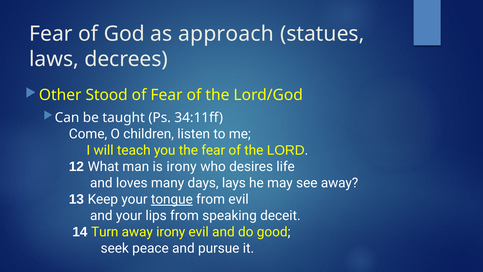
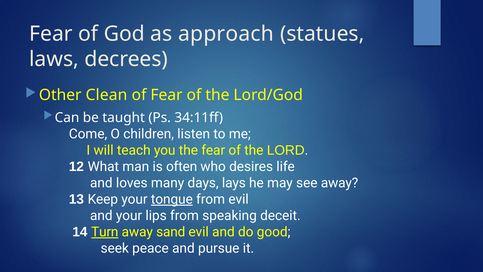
Stood: Stood -> Clean (106, 95)
is irony: irony -> often (182, 166)
Turn underline: none -> present (105, 232)
away irony: irony -> sand (171, 232)
